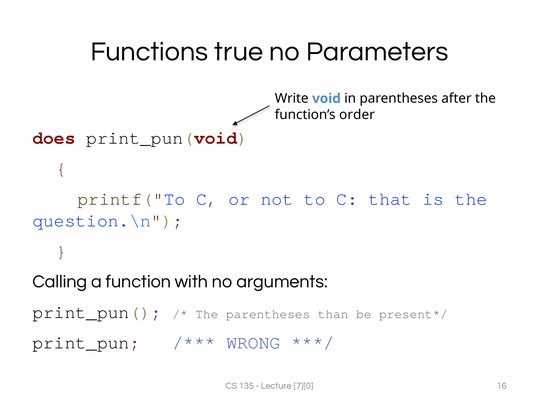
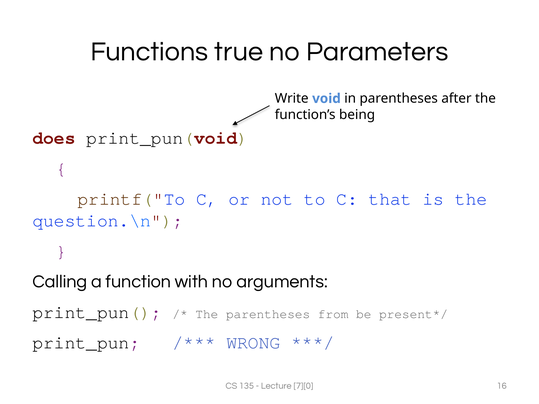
order: order -> being (357, 115)
than: than -> from (333, 314)
